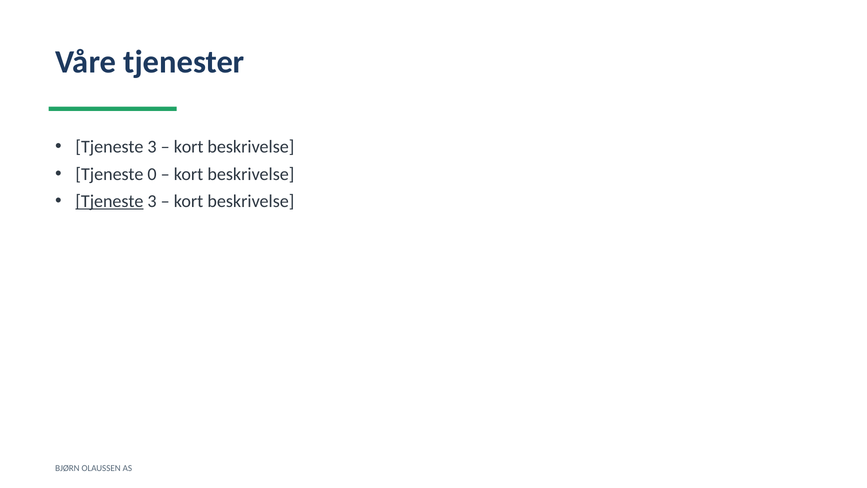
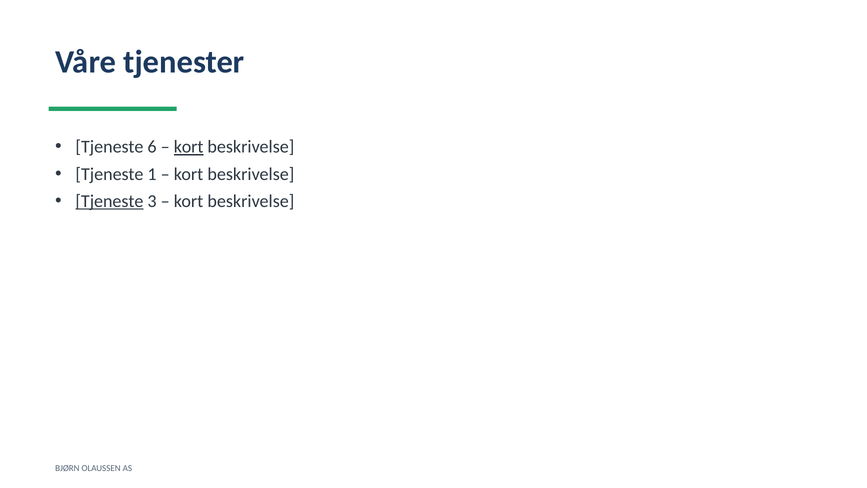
3: 3 -> 6 (152, 147)
kort underline: none -> present (189, 147)
0: 0 -> 1 (152, 174)
